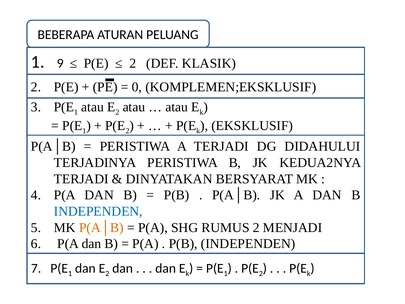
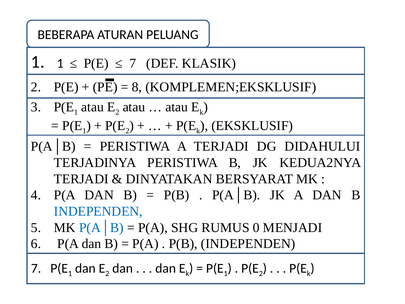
1 9: 9 -> 1 (60, 63)
2: 2 -> 7 (133, 63)
0: 0 -> 8 (137, 87)
P(A│B colour: orange -> blue (101, 227)
RUMUS 2: 2 -> 0 (256, 227)
